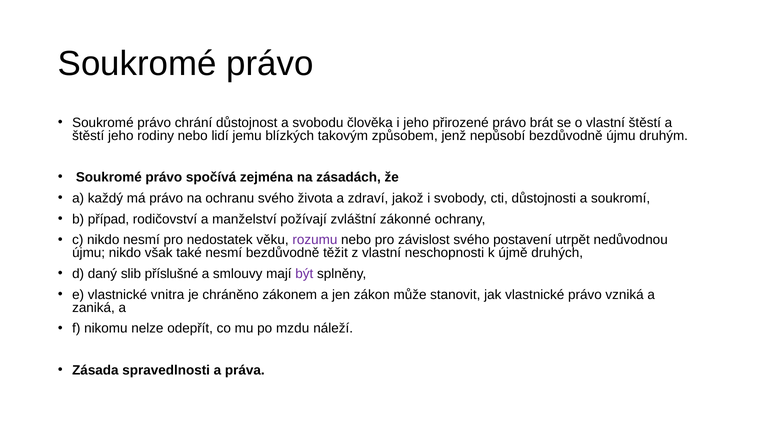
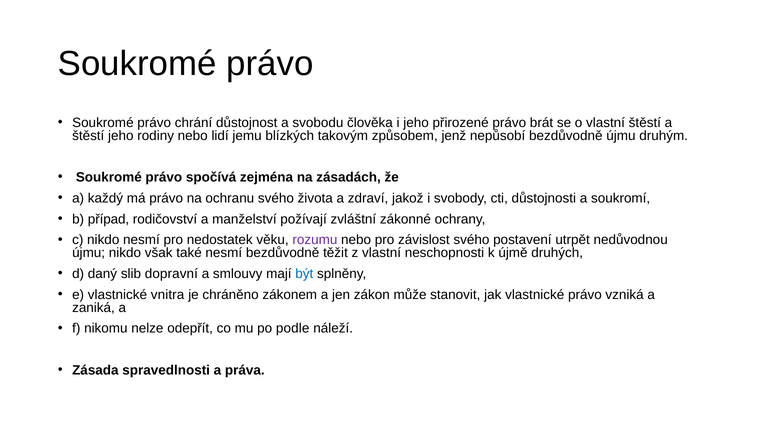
příslušné: příslušné -> dopravní (171, 273)
být colour: purple -> blue (304, 273)
mzdu: mzdu -> podle (293, 328)
